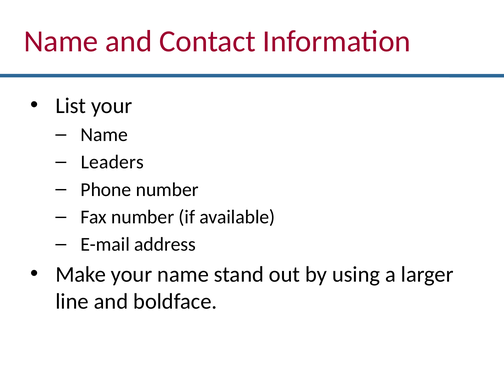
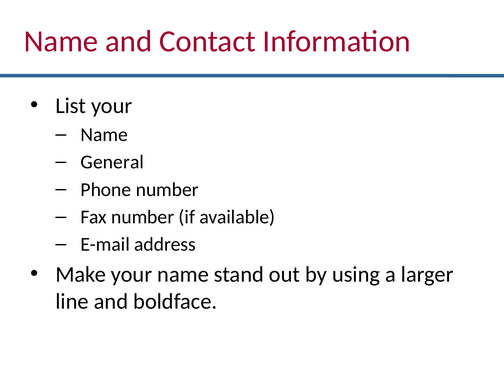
Leaders: Leaders -> General (112, 162)
